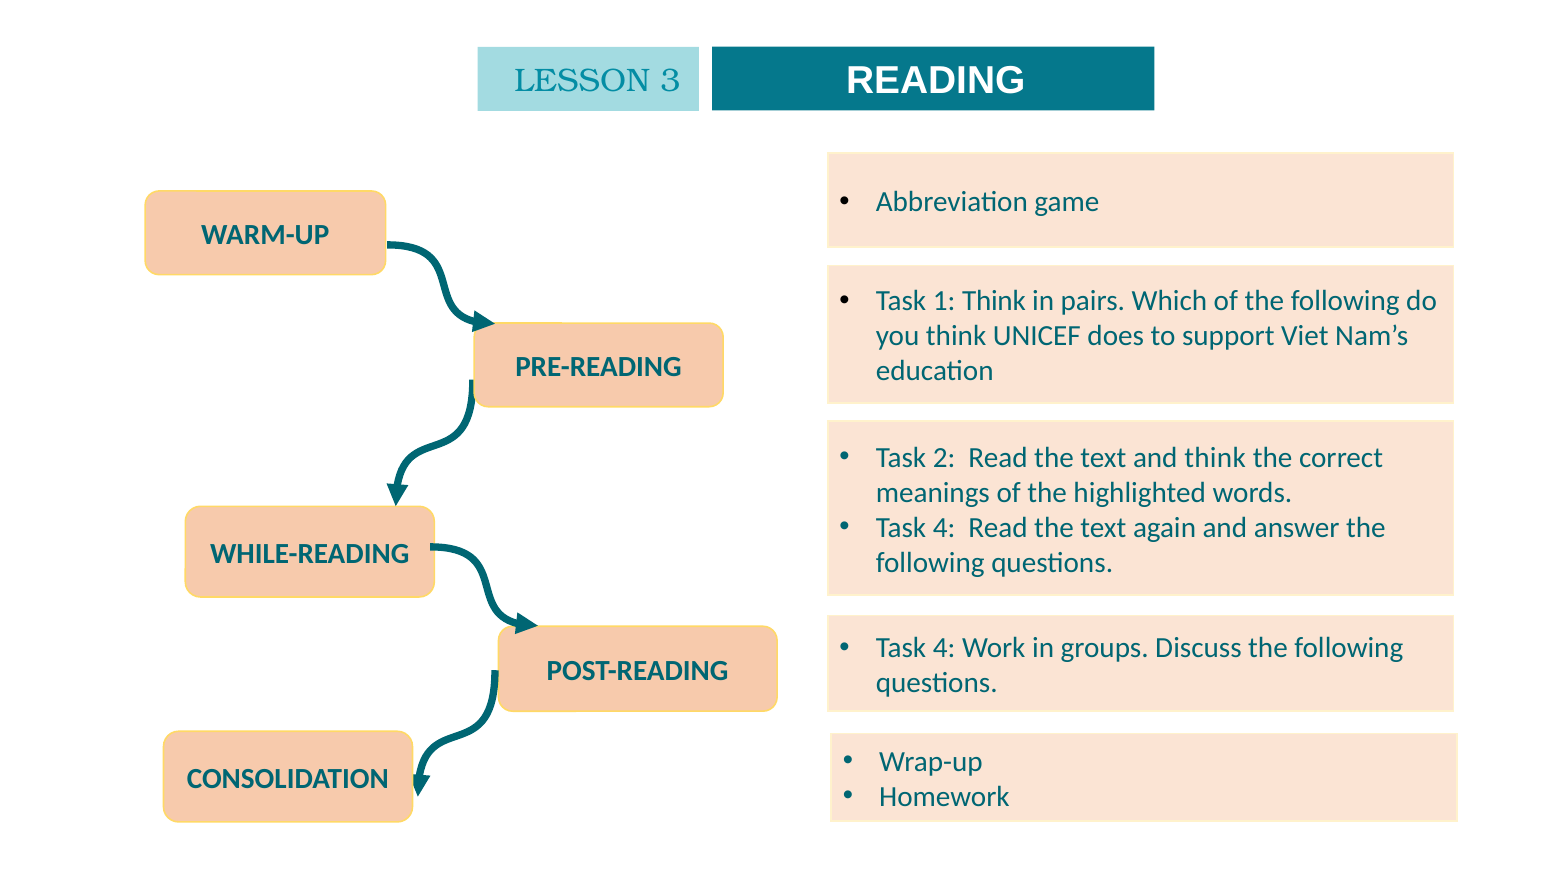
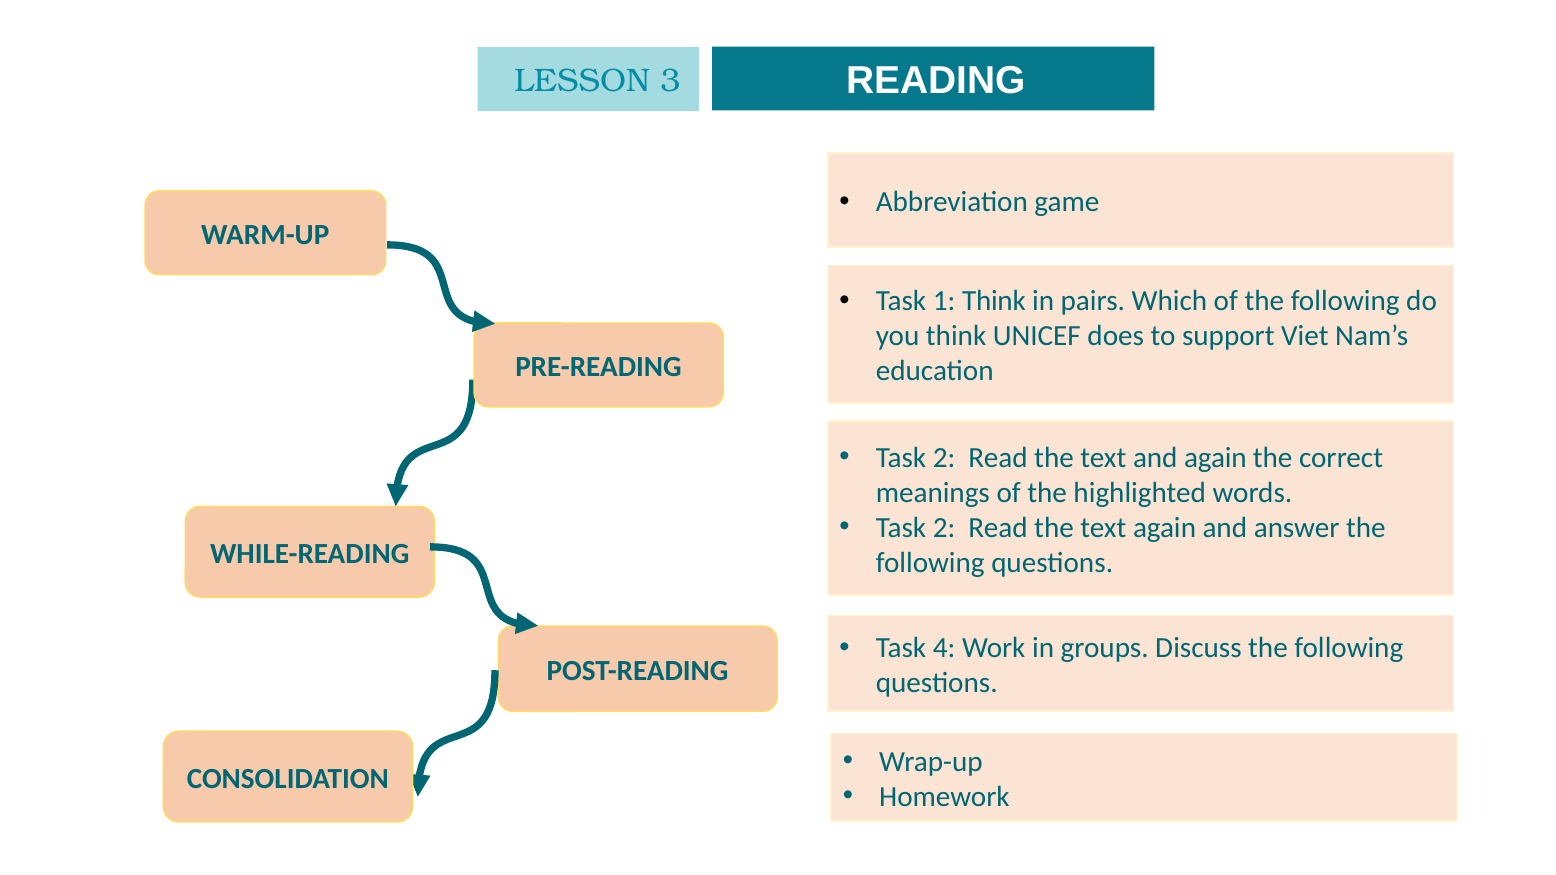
and think: think -> again (1215, 458)
4: 4 -> 2 (944, 528)
